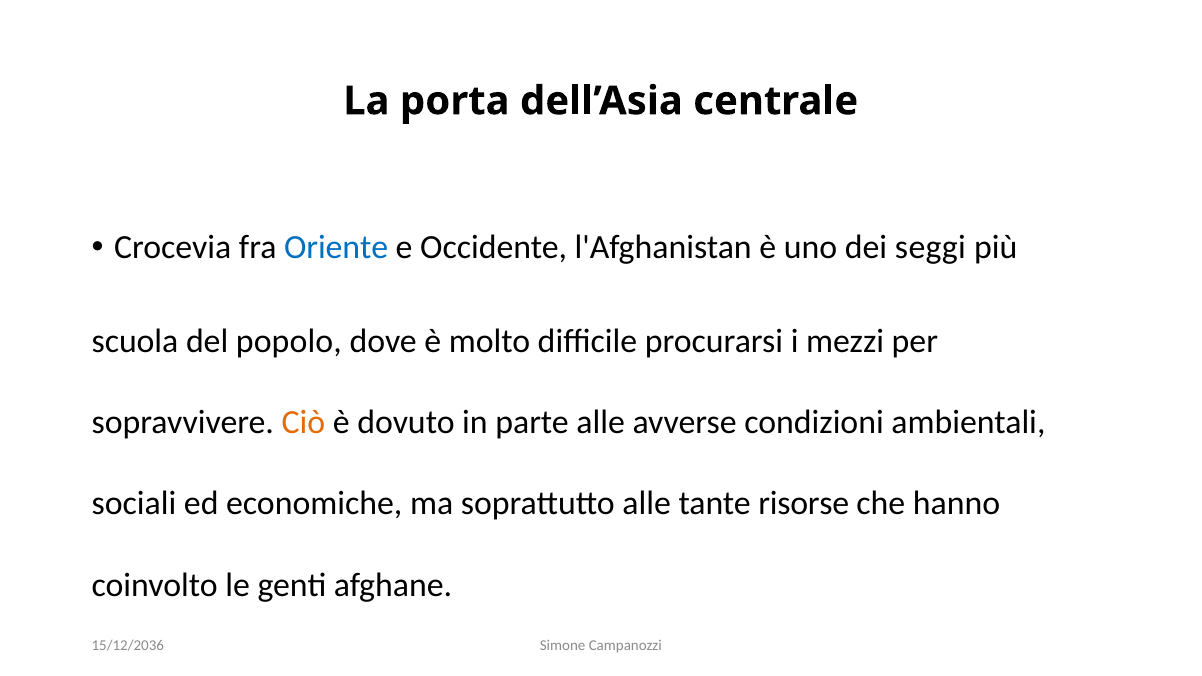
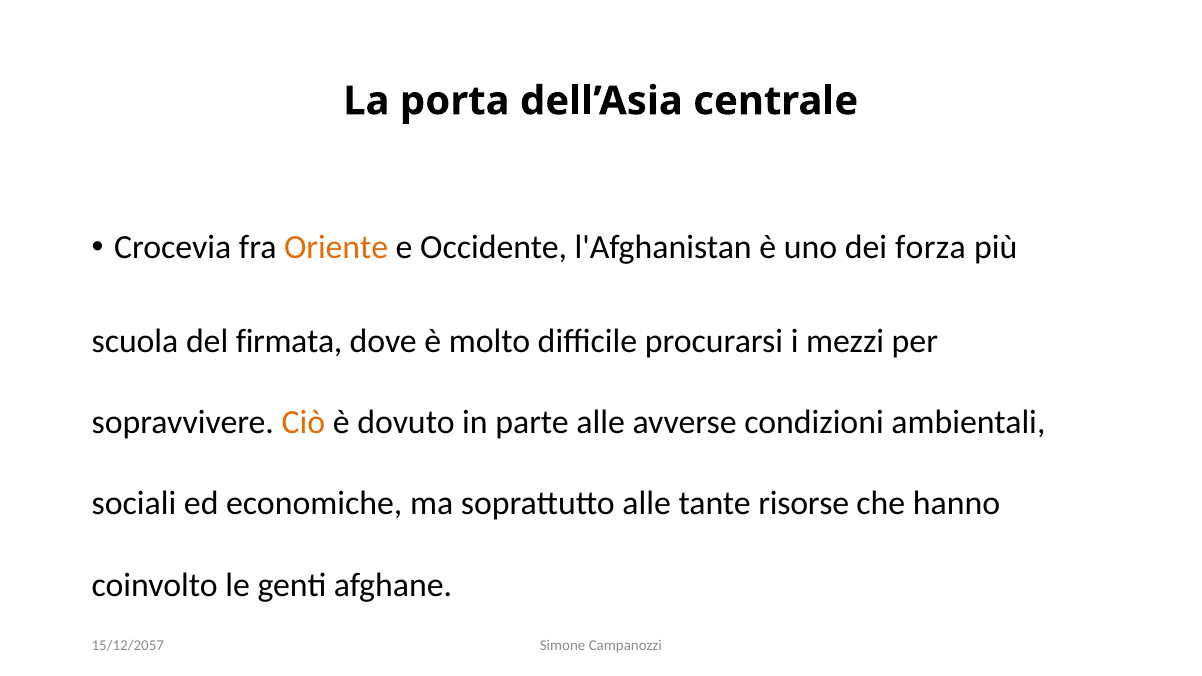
Oriente colour: blue -> orange (336, 248)
seggi: seggi -> forza (930, 248)
popolo: popolo -> firmata (289, 341)
15/12/2036: 15/12/2036 -> 15/12/2057 (128, 646)
